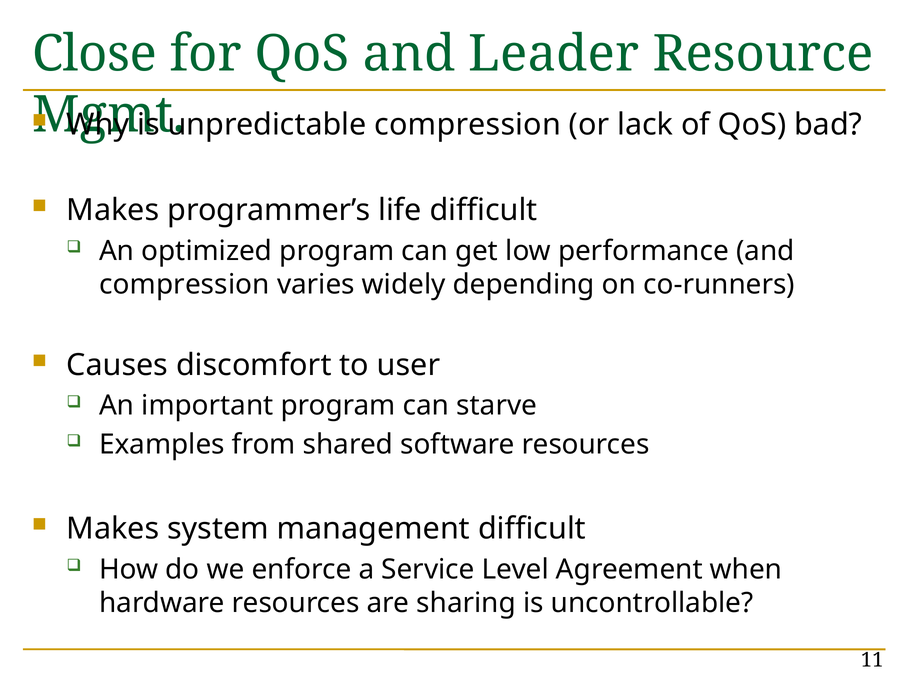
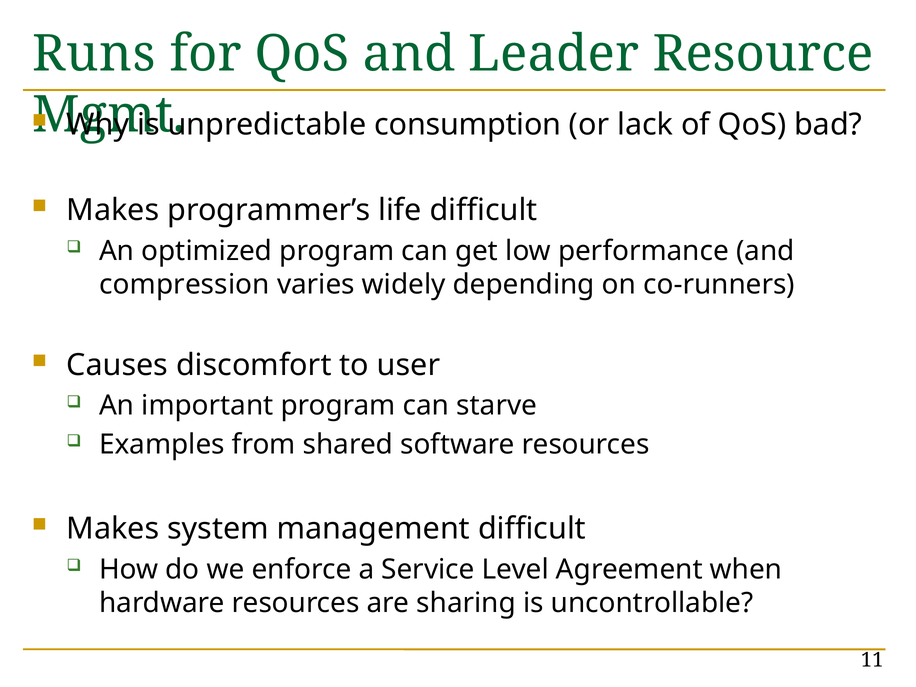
Close: Close -> Runs (94, 54)
unpredictable compression: compression -> consumption (468, 125)
